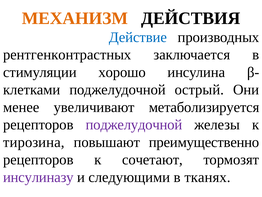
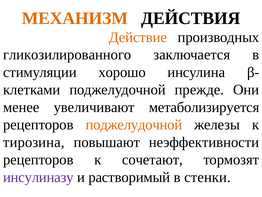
Действие colour: blue -> orange (138, 37)
рентгенконтрастных: рентгенконтрастных -> гликозилированного (67, 55)
острый: острый -> прежде (199, 89)
поджелудочной colour: purple -> orange (134, 124)
преимущественно: преимущественно -> неэффективности (204, 142)
следующими: следующими -> растворимый (129, 177)
тканях: тканях -> стенки (208, 177)
